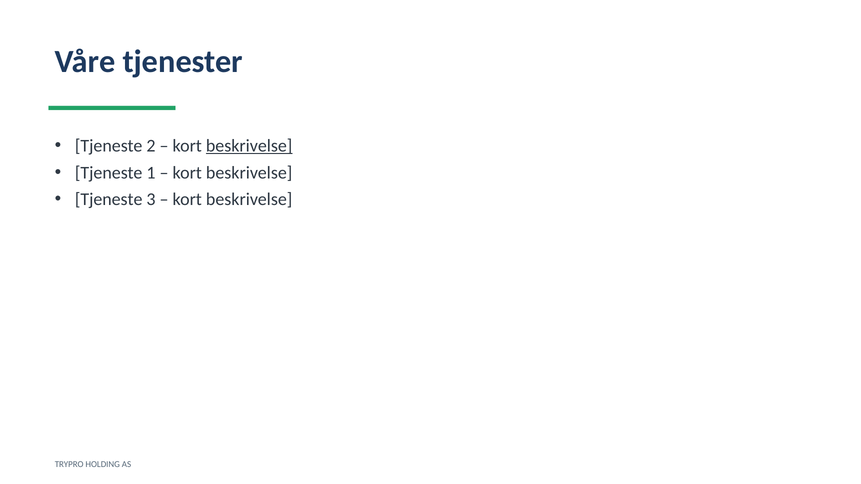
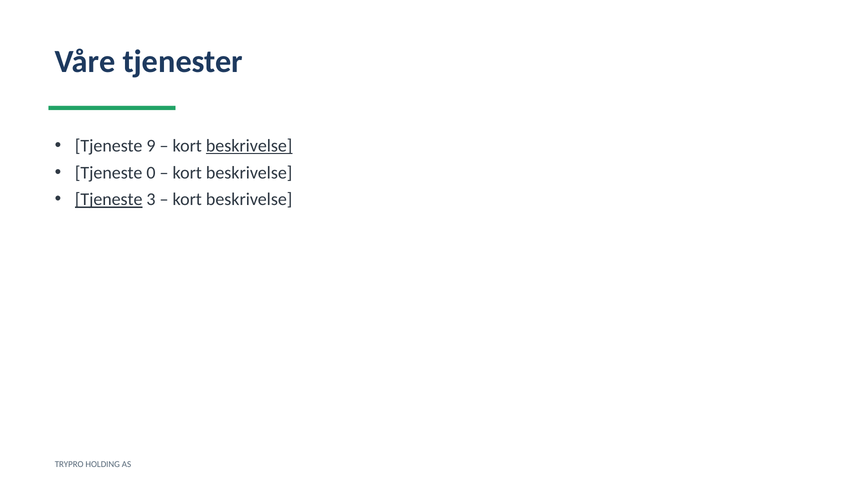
2: 2 -> 9 (151, 146)
1: 1 -> 0 (151, 173)
Tjeneste underline: none -> present (109, 200)
